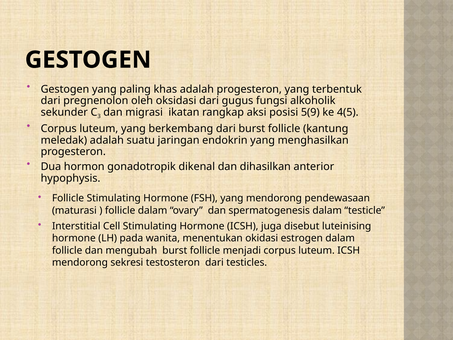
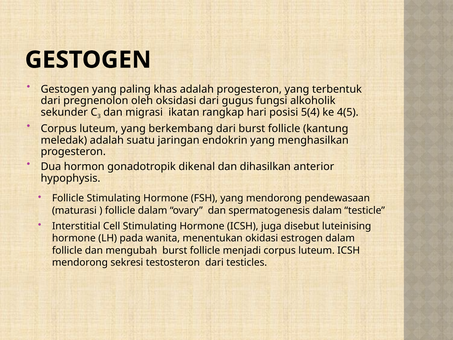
aksi: aksi -> hari (257, 112)
5(9: 5(9 -> 5(4 (310, 112)
